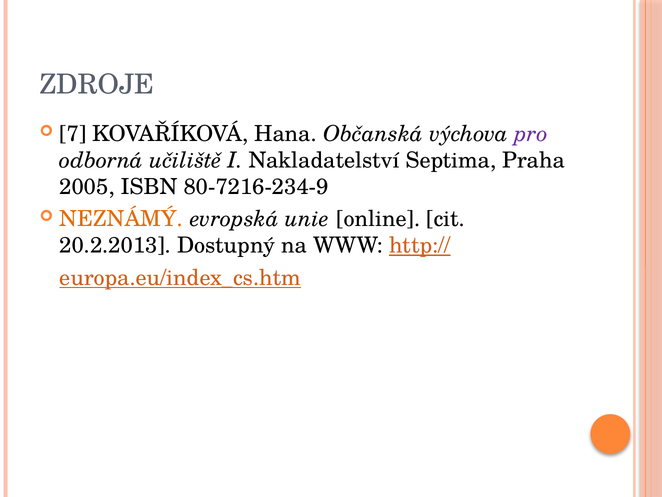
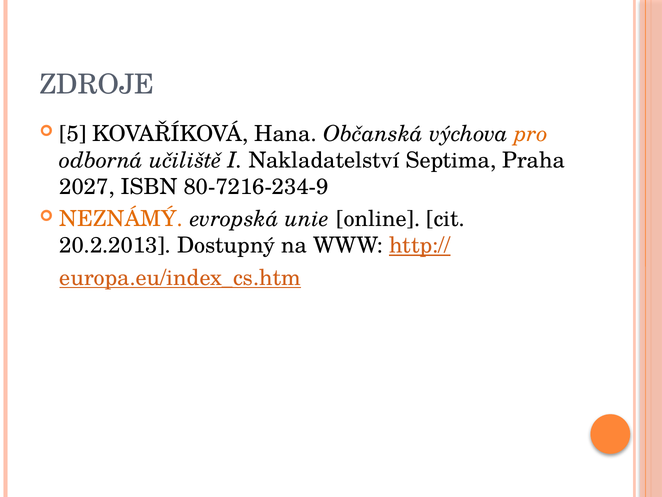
7: 7 -> 5 (73, 134)
pro colour: purple -> orange (531, 134)
2005: 2005 -> 2027 (87, 187)
